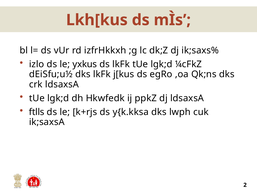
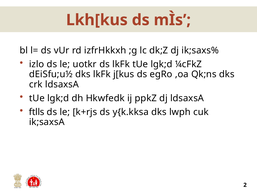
yxkus: yxkus -> uotkr (85, 64)
